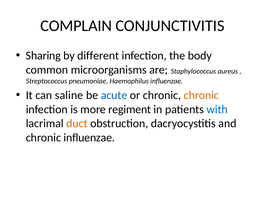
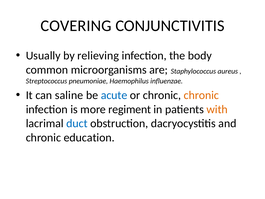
COMPLAIN: COMPLAIN -> COVERING (76, 26)
Sharing: Sharing -> Usually (43, 56)
different: different -> relieving (98, 56)
with colour: blue -> orange (217, 109)
duct colour: orange -> blue (77, 123)
chronic influenzae: influenzae -> education (89, 137)
